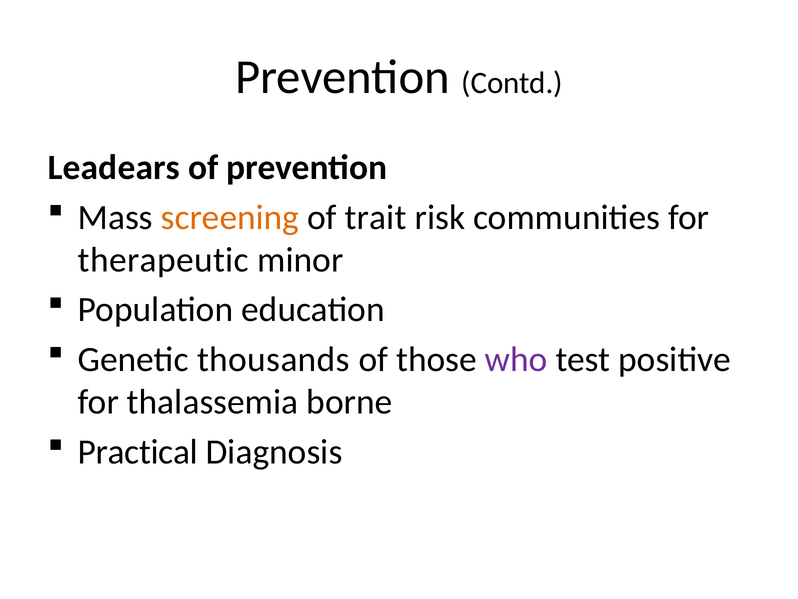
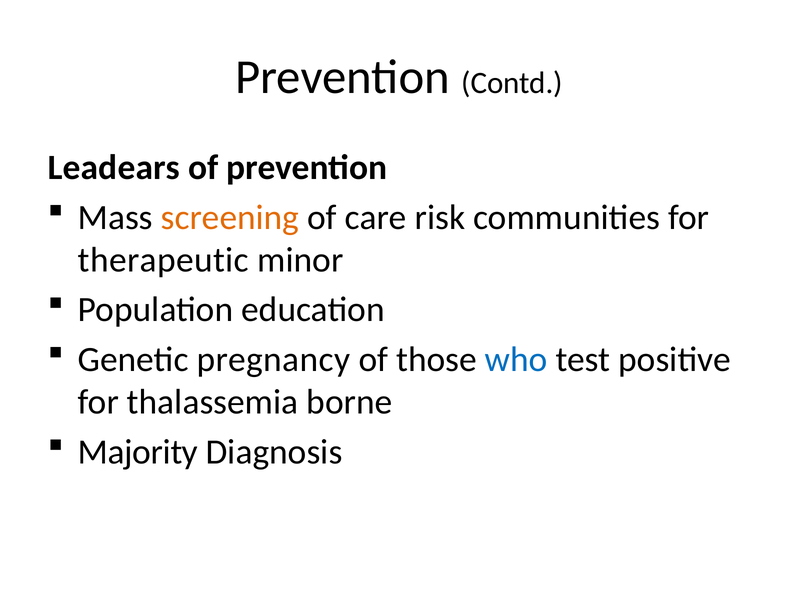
trait: trait -> care (376, 217)
thousands: thousands -> pregnancy (273, 359)
who colour: purple -> blue (516, 359)
Practical: Practical -> Majority (138, 451)
